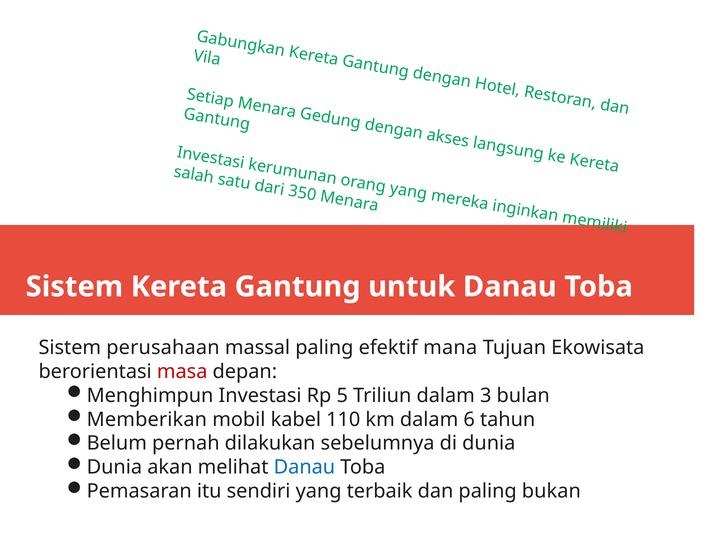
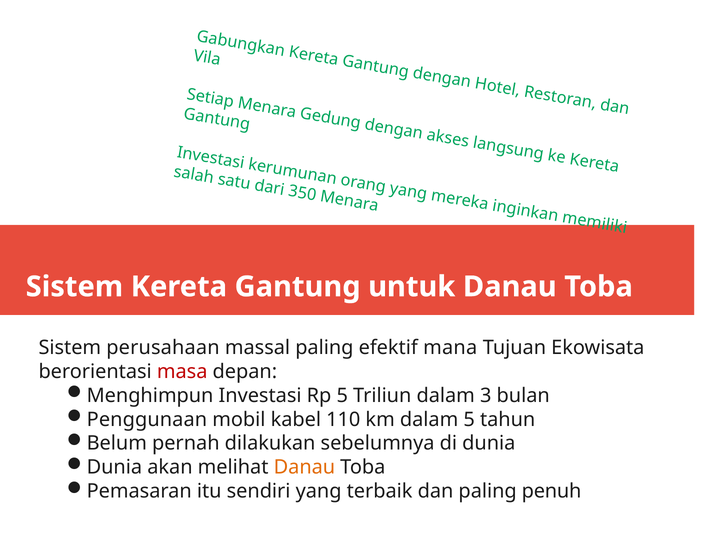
Memberikan: Memberikan -> Penggunaan (147, 419)
dalam 6: 6 -> 5 (469, 419)
Danau colour: blue -> orange (304, 467)
bukan: bukan -> penuh (552, 491)
